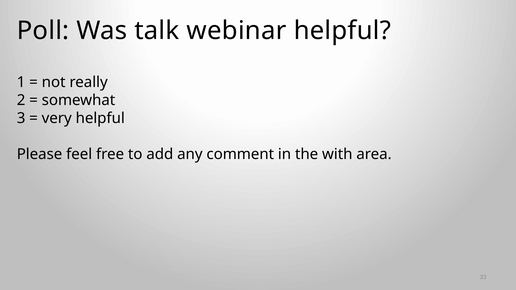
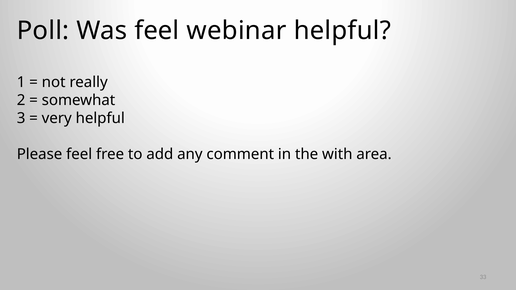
Was talk: talk -> feel (157, 31)
